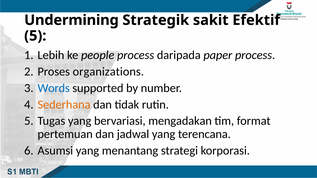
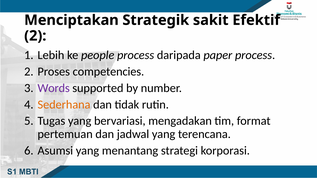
Undermining: Undermining -> Menciptakan (71, 20)
5: 5 -> 2 (35, 36)
organizations: organizations -> competencies (108, 72)
Words colour: blue -> purple (54, 88)
